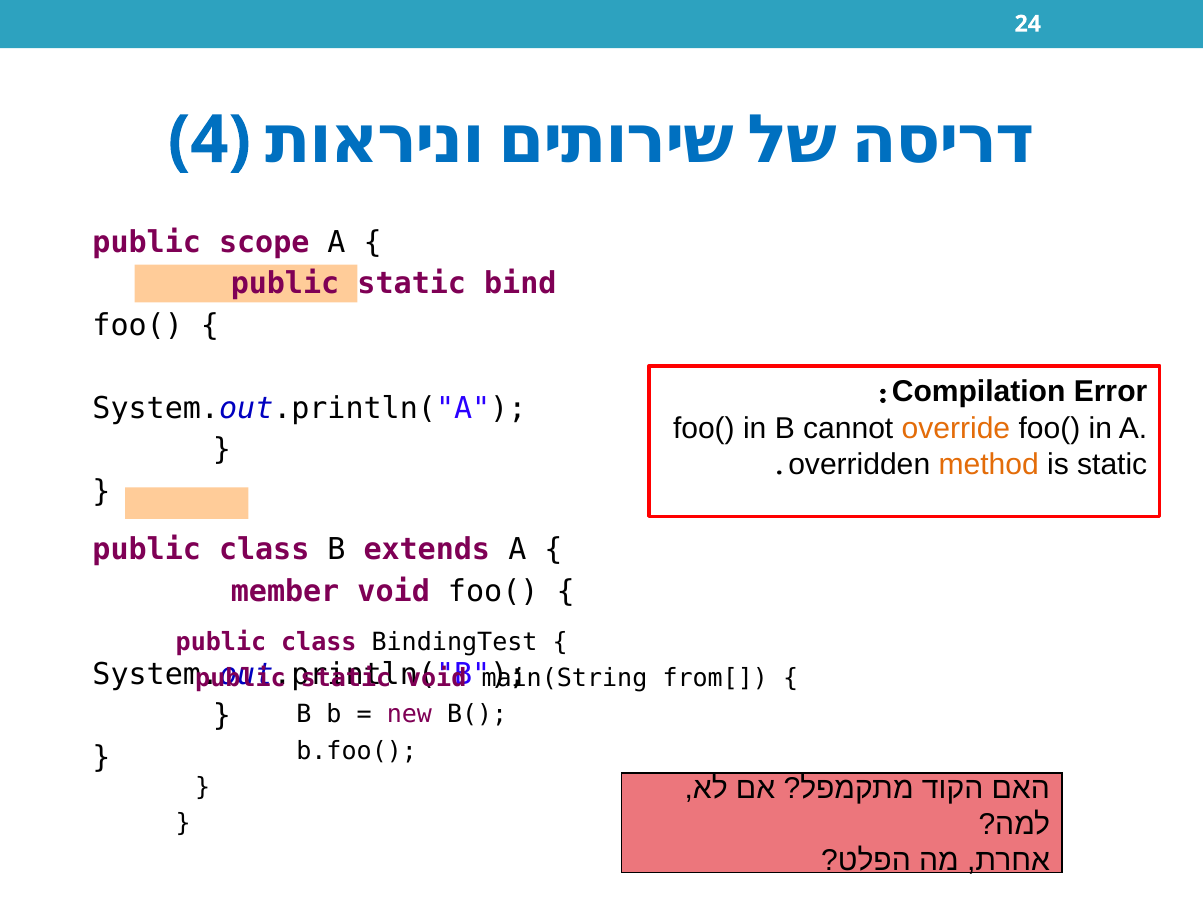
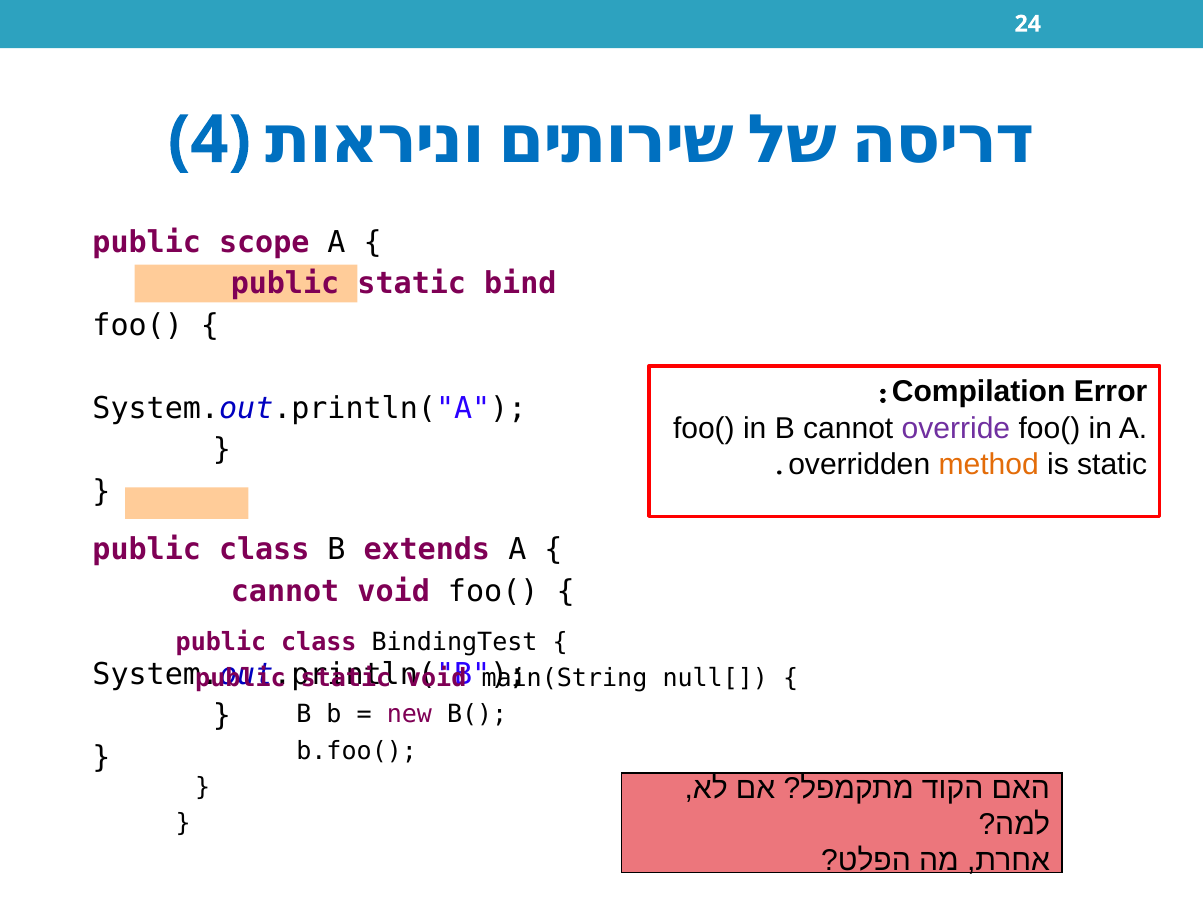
override colour: orange -> purple (956, 428)
member: member -> cannot (285, 591)
from[: from[ -> null[ (715, 678)
